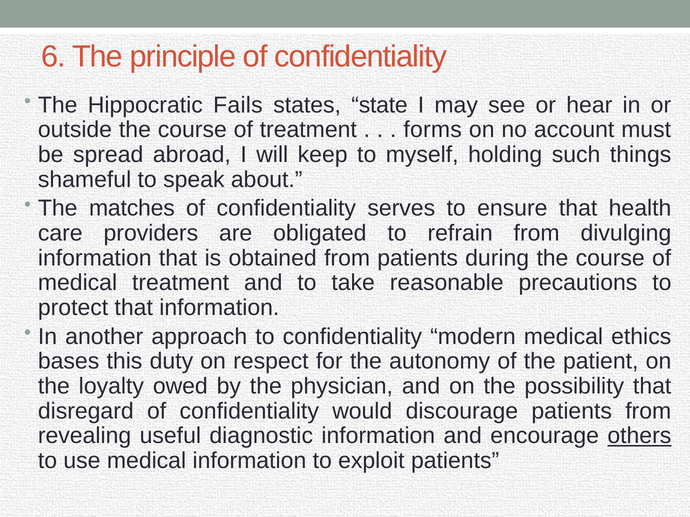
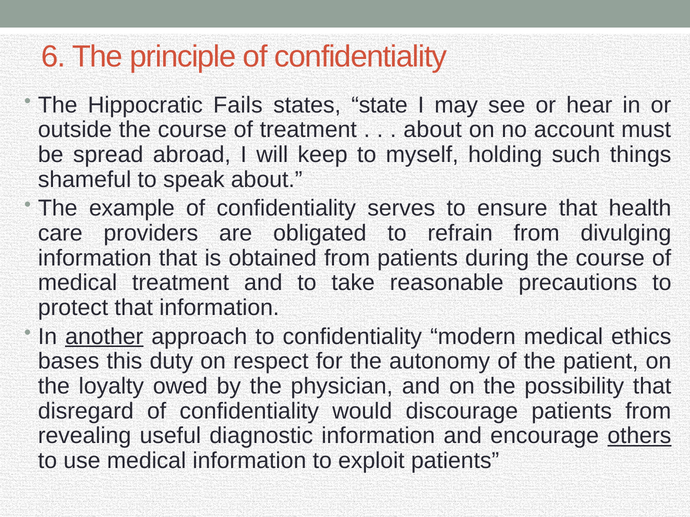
forms: forms -> about (433, 130)
matches: matches -> example (132, 209)
another underline: none -> present (104, 337)
